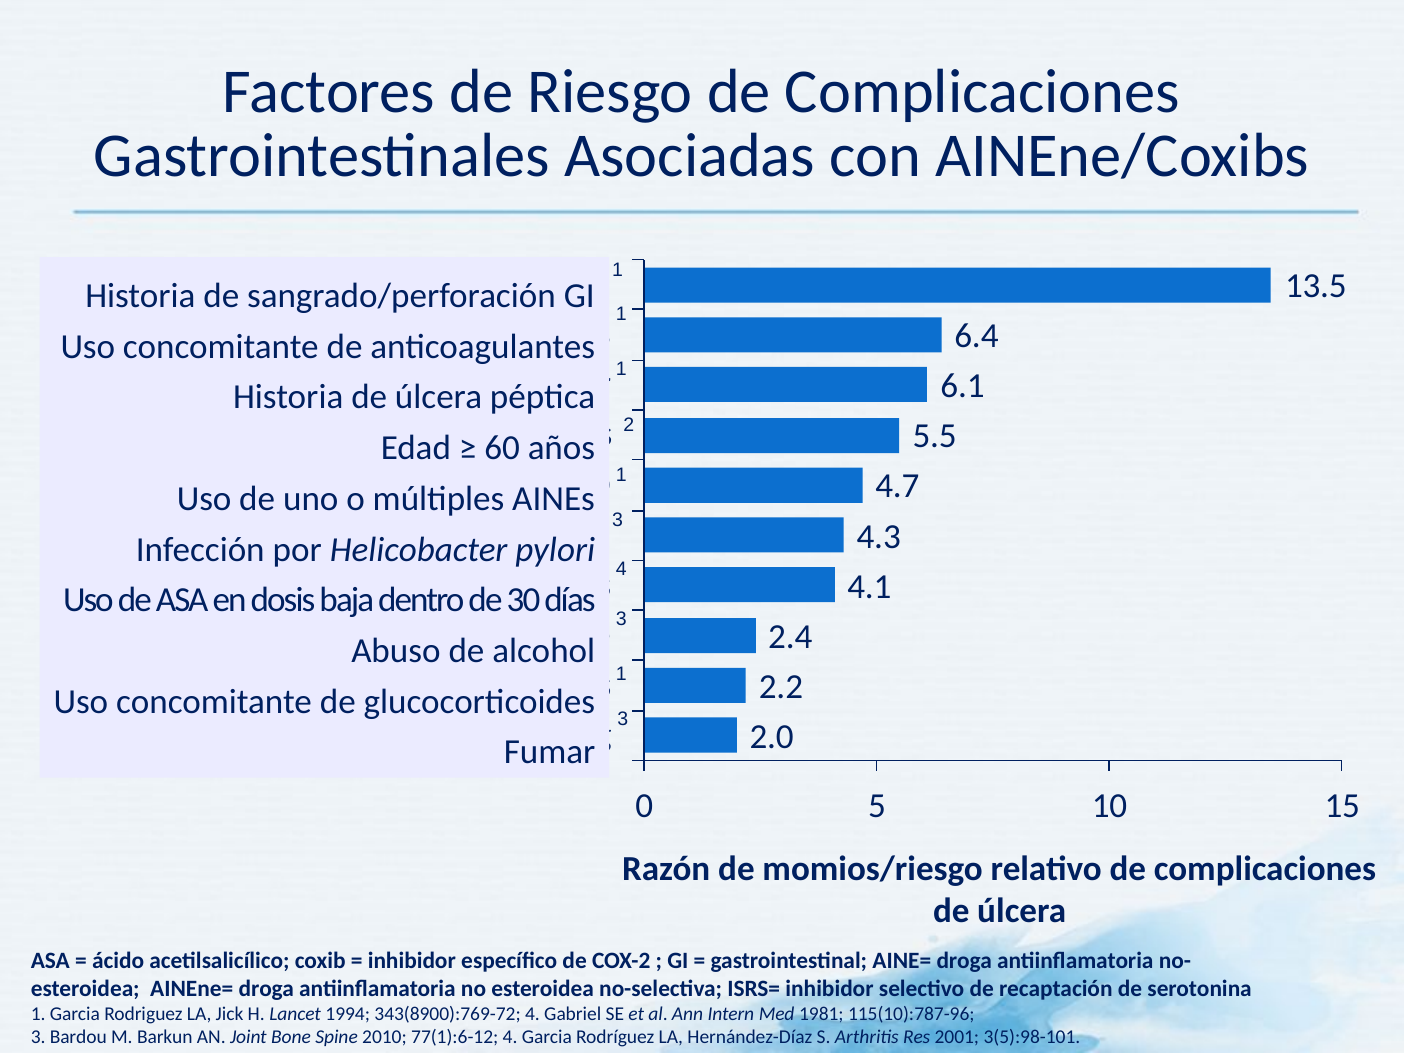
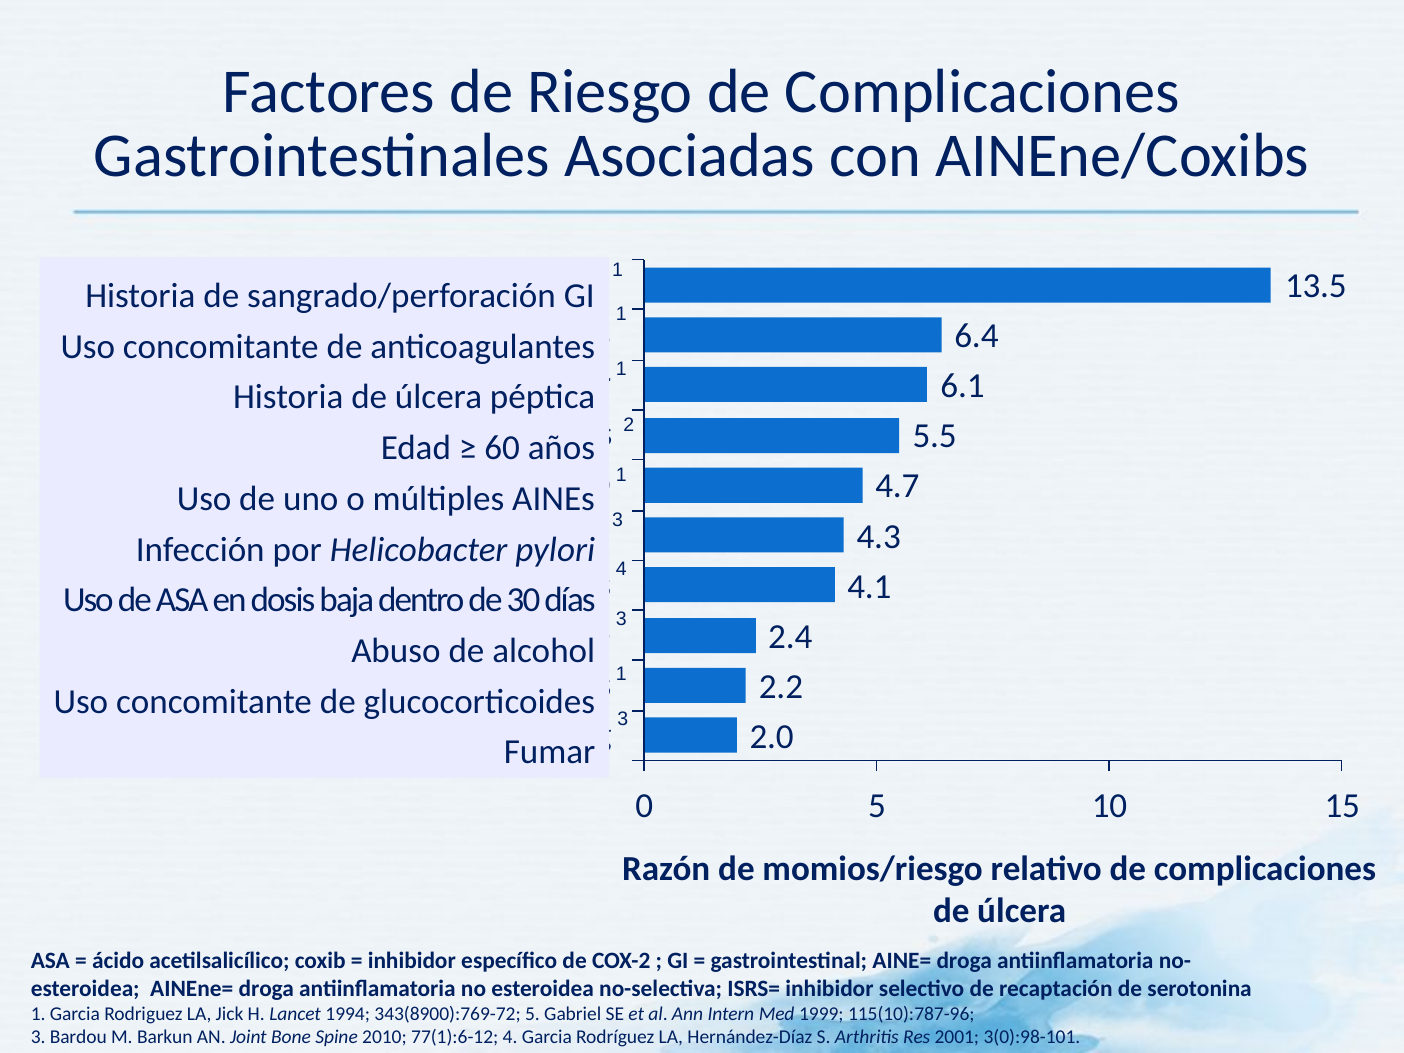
343(8900):769-72 4: 4 -> 5 (532, 1014)
1981: 1981 -> 1999 (821, 1014)
3(5):98-101: 3(5):98-101 -> 3(0):98-101 (1032, 1037)
